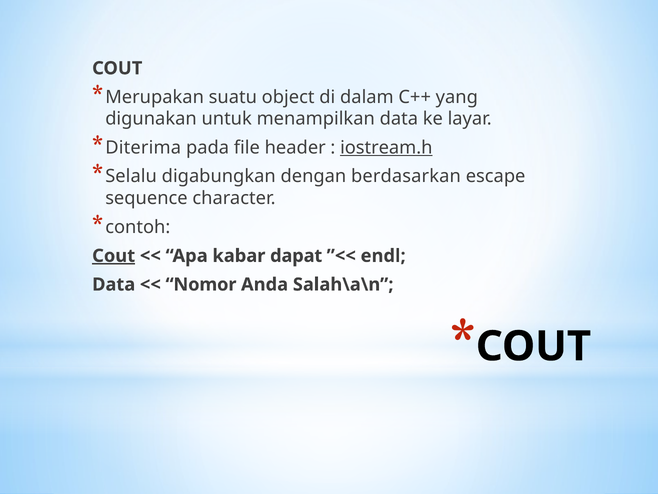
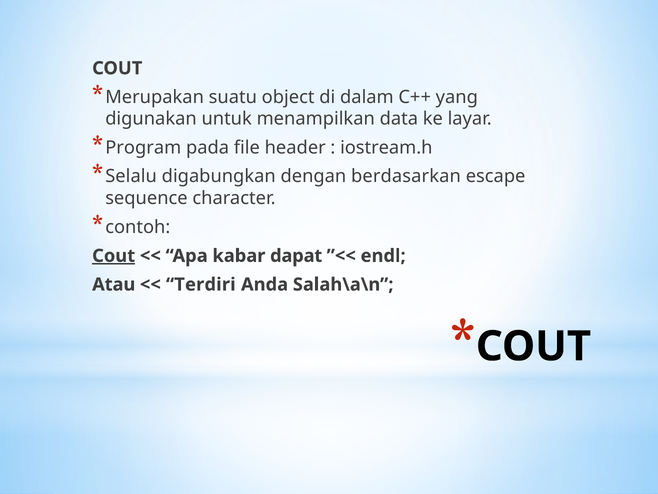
Diterima: Diterima -> Program (143, 148)
iostream.h underline: present -> none (386, 148)
Data: Data -> Atau (114, 284)
Nomor: Nomor -> Terdiri (201, 284)
